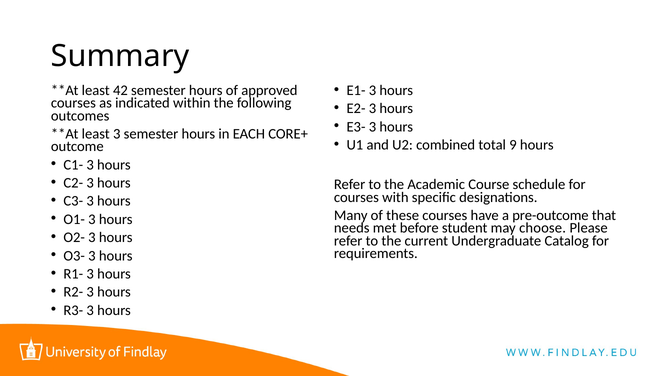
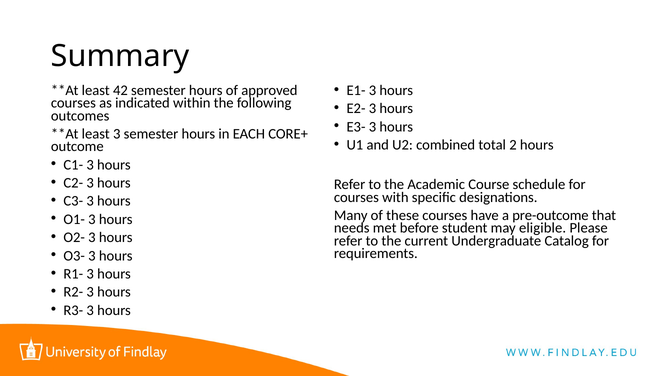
9: 9 -> 2 (513, 145)
choose: choose -> eligible (543, 228)
